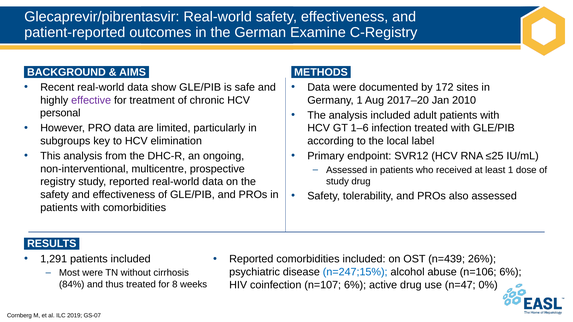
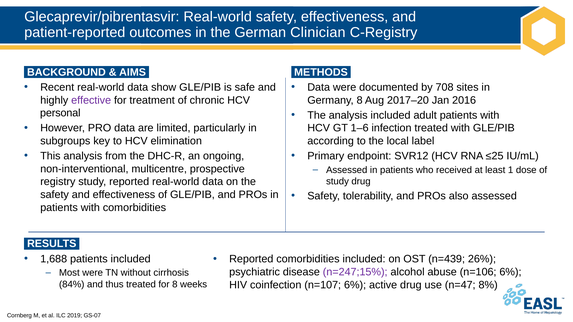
Examine: Examine -> Clinician (318, 32)
172: 172 -> 708 (445, 87)
Germany 1: 1 -> 8 (360, 100)
2010: 2010 -> 2016 (464, 100)
1,291: 1,291 -> 1,688 (54, 259)
n=247;15% colour: blue -> purple (355, 272)
0%: 0% -> 8% (488, 285)
